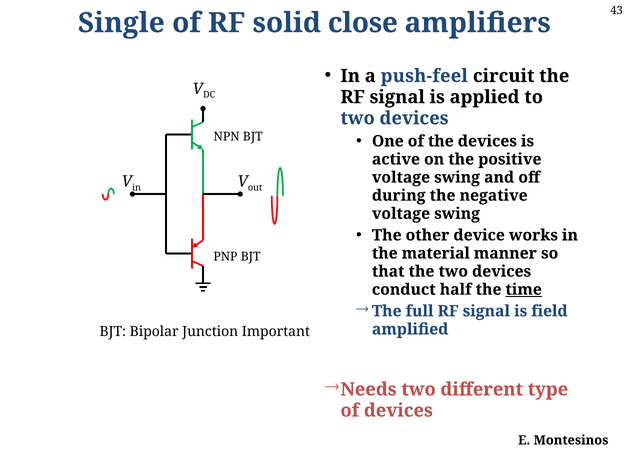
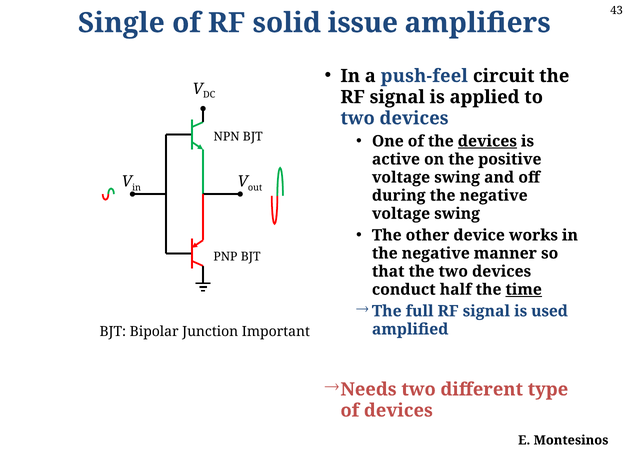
close: close -> issue (363, 23)
devices underline: none -> present (487, 141)
material: material -> negative (436, 253)
field: field -> used (550, 311)
